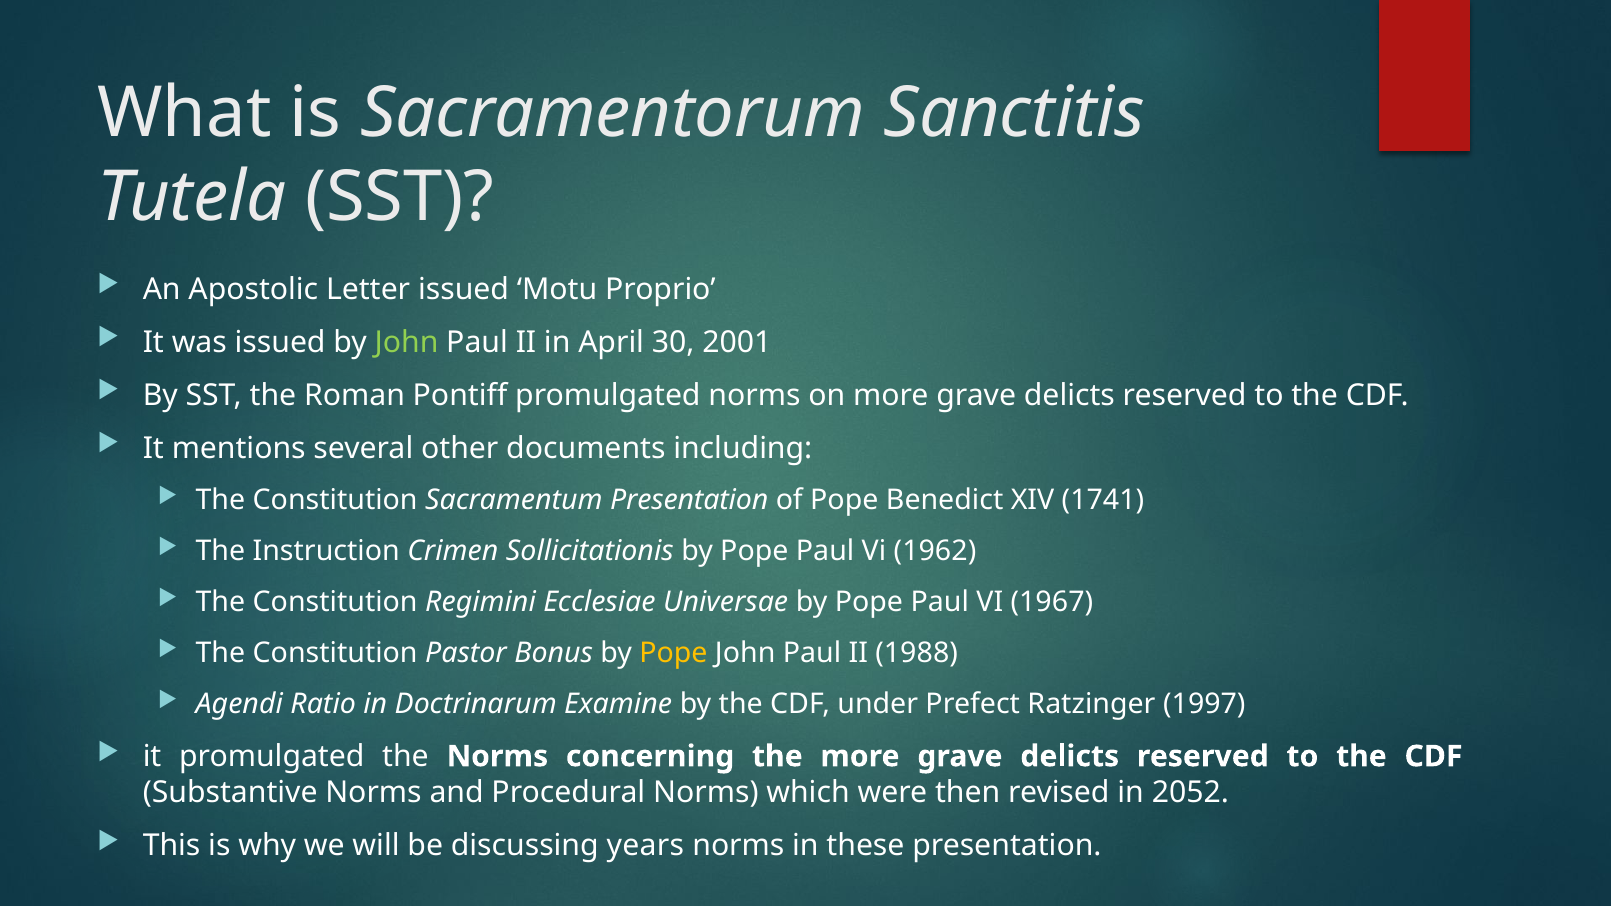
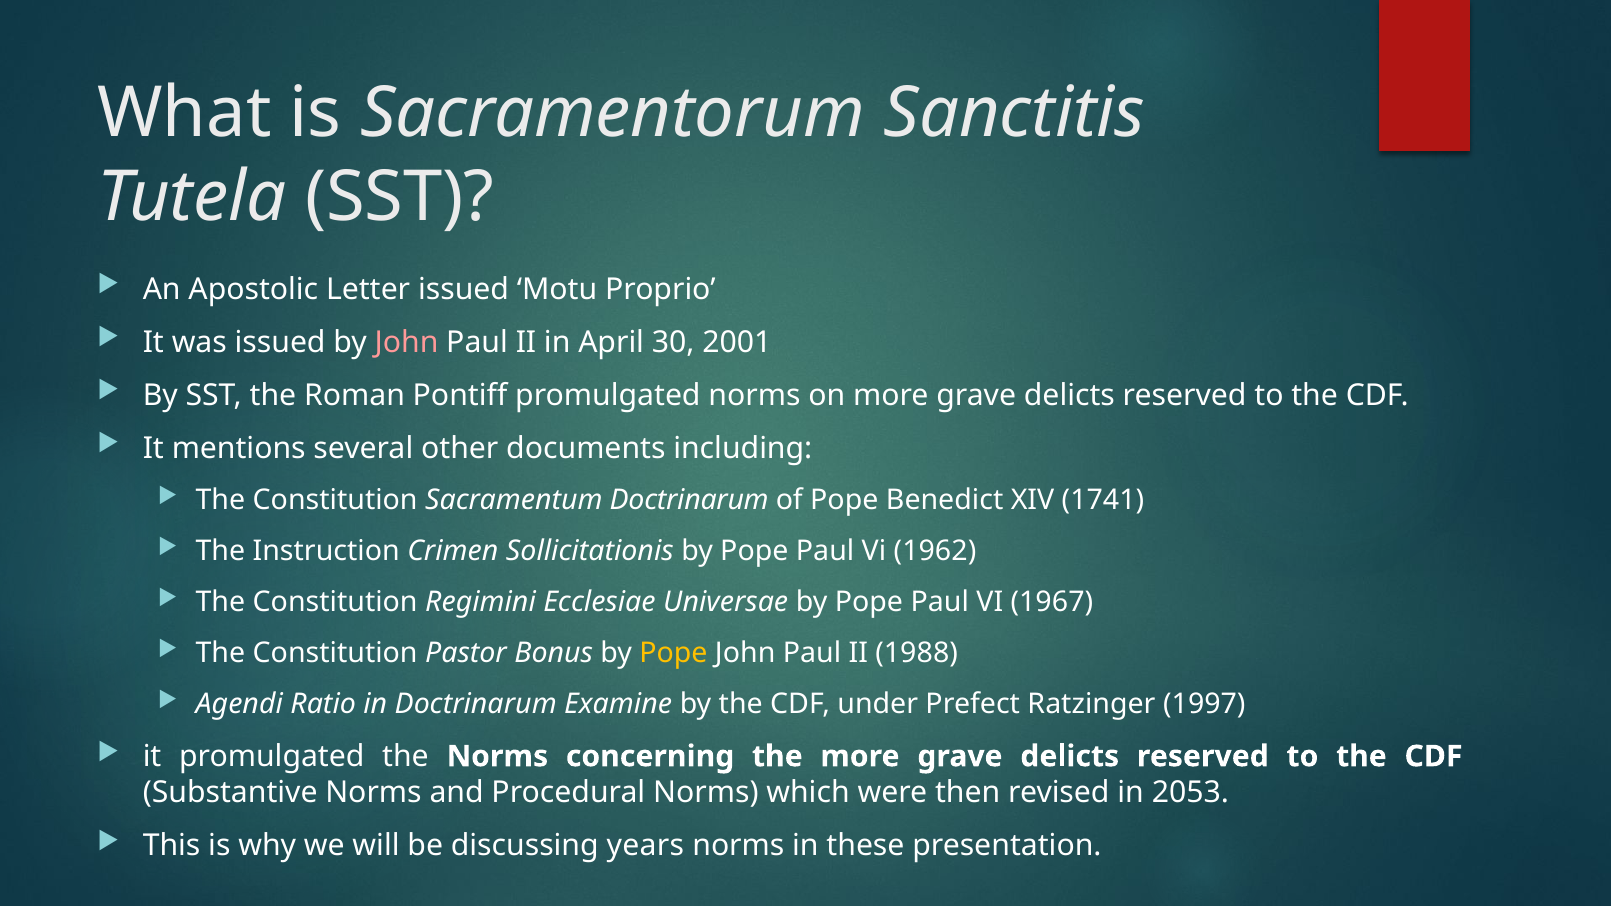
John colour: light green -> pink (407, 342)
Sacramentum Presentation: Presentation -> Doctrinarum (689, 500)
2052: 2052 -> 2053 (1190, 793)
